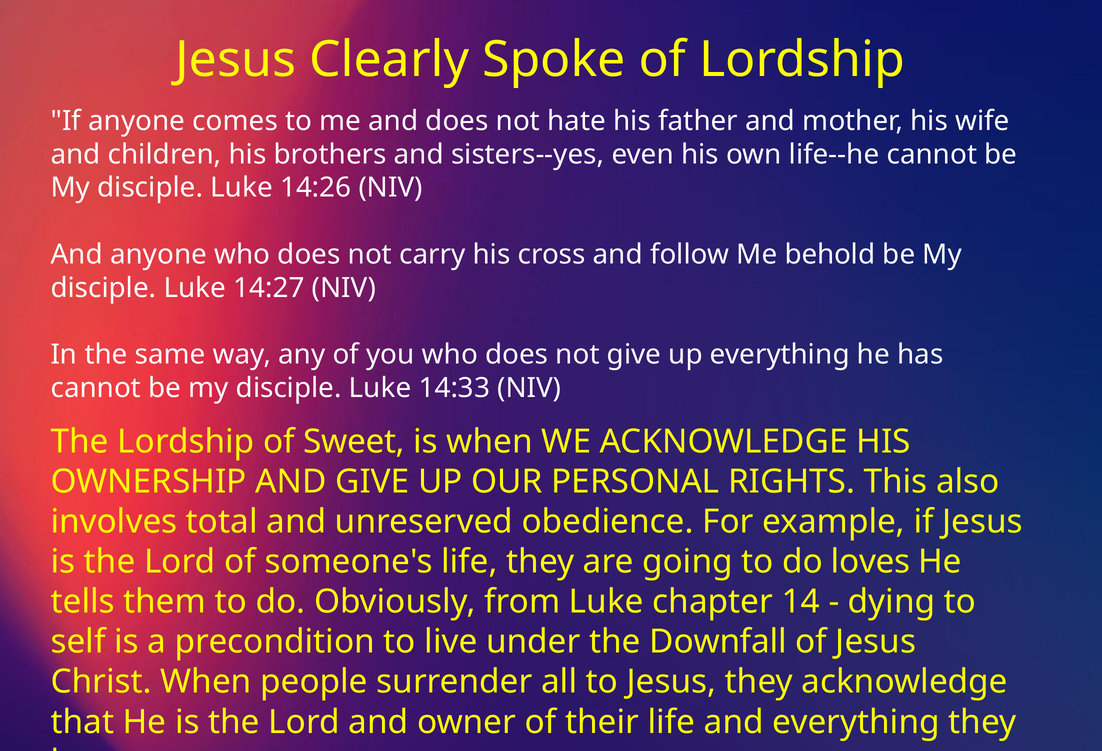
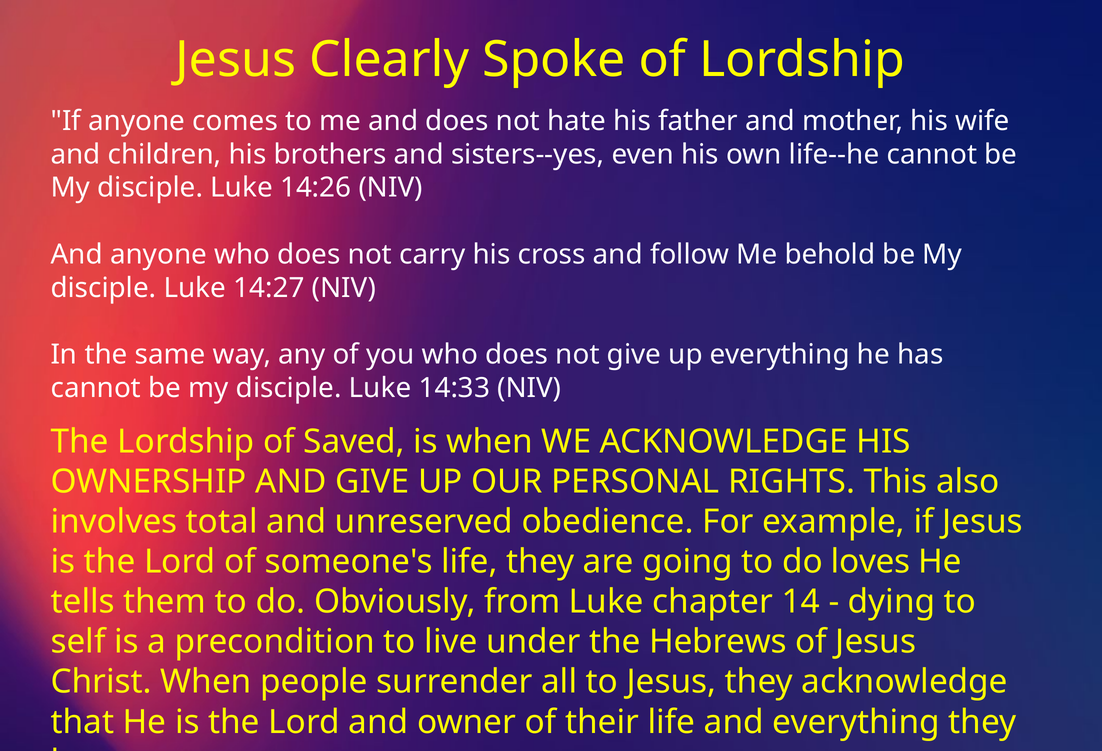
Sweet: Sweet -> Saved (354, 442)
Downfall: Downfall -> Hebrews (718, 642)
